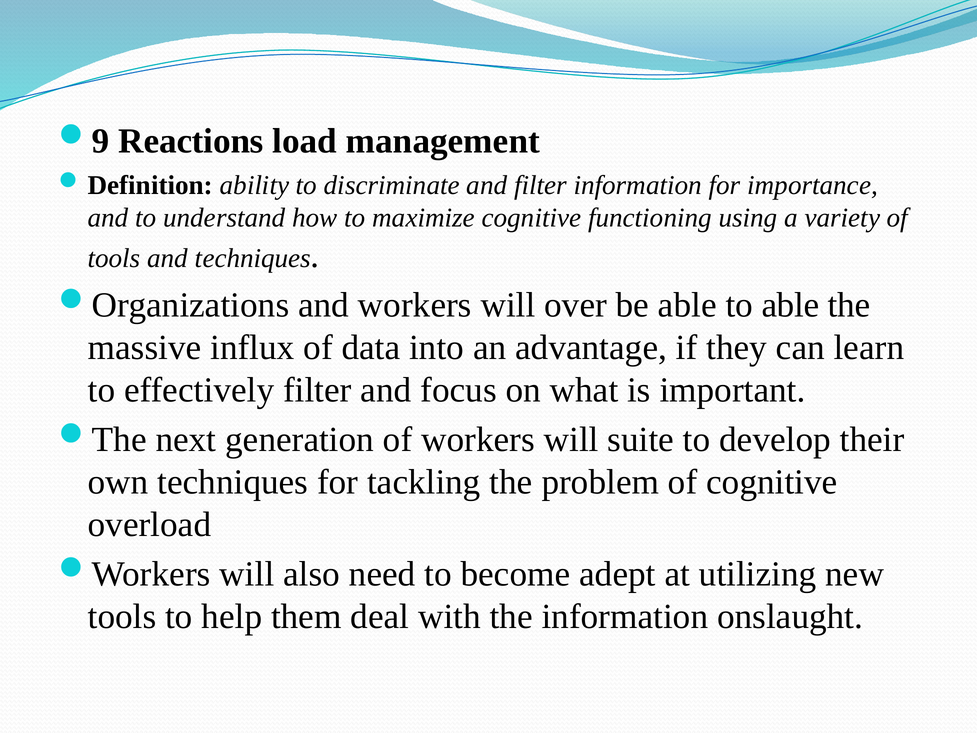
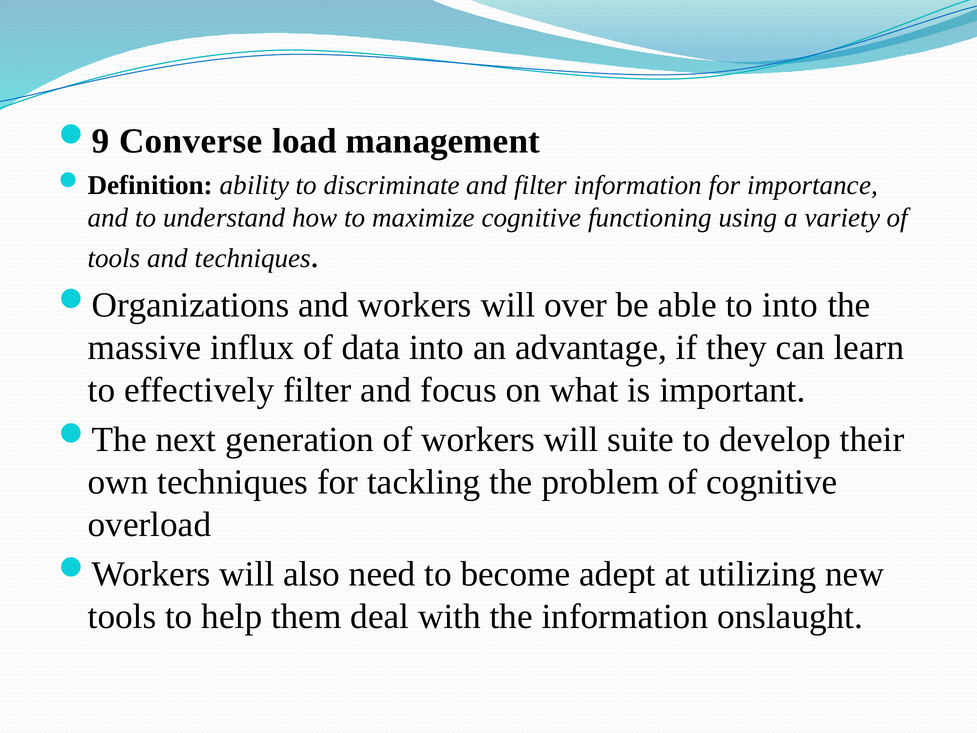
Reactions: Reactions -> Converse (191, 141)
to able: able -> into (790, 305)
